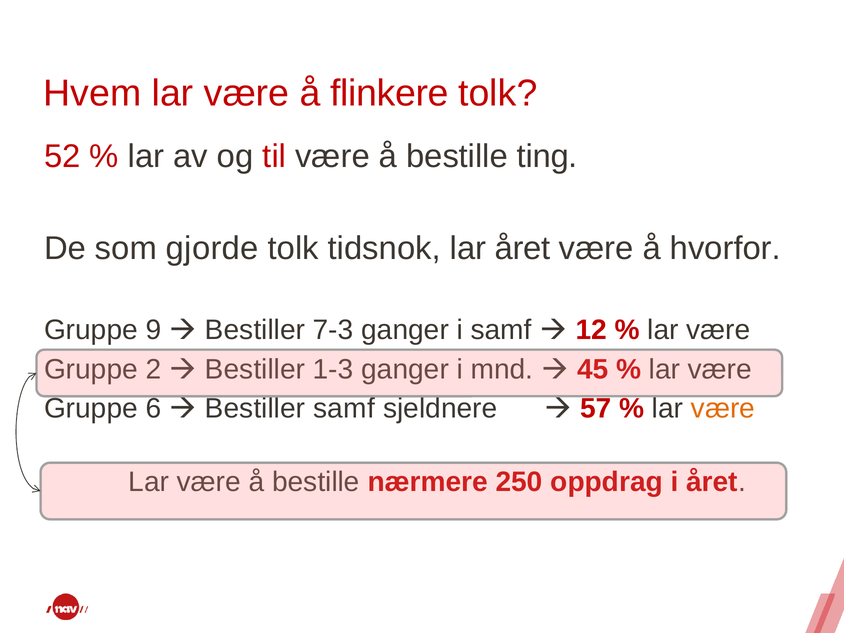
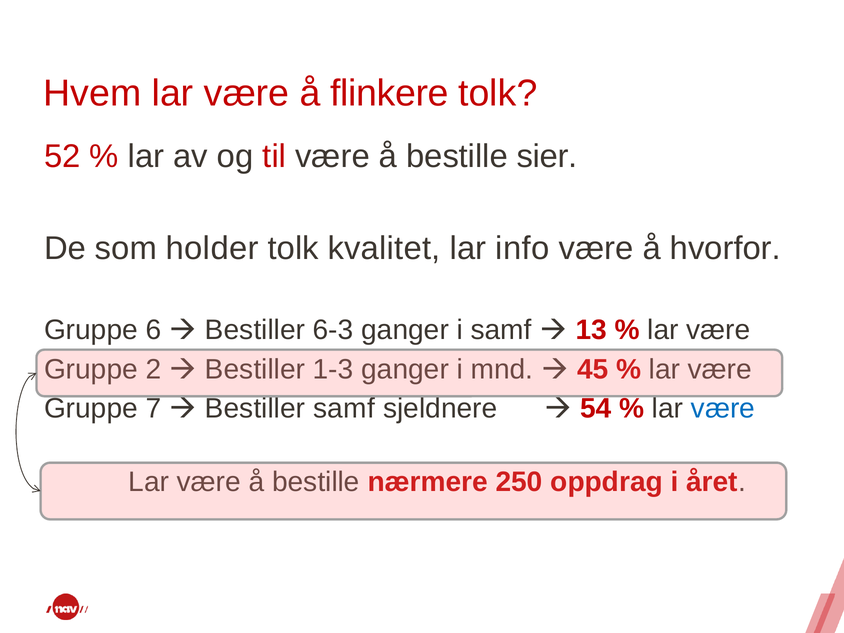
ting: ting -> sier (547, 157)
gjorde: gjorde -> holder (212, 249)
tidsnok: tidsnok -> kvalitet (384, 249)
lar året: året -> info (522, 249)
9: 9 -> 6 (153, 330)
7-3: 7-3 -> 6-3 (333, 330)
12: 12 -> 13 (591, 330)
6: 6 -> 7 (153, 409)
57: 57 -> 54 (596, 409)
være colour: orange -> blue (723, 409)
